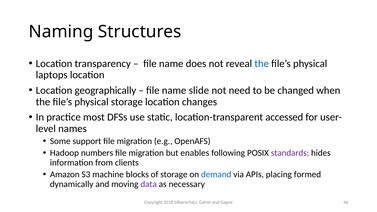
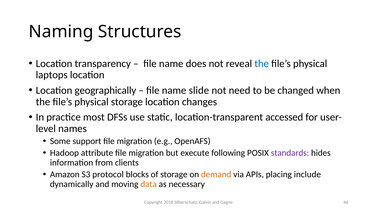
numbers: numbers -> attribute (97, 153)
enables: enables -> execute (195, 153)
machine: machine -> protocol (108, 174)
demand colour: blue -> orange (216, 174)
formed: formed -> include (307, 174)
data colour: purple -> orange (149, 184)
